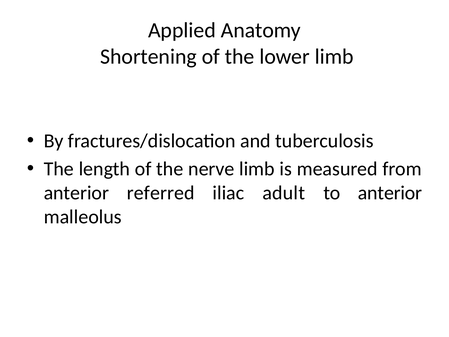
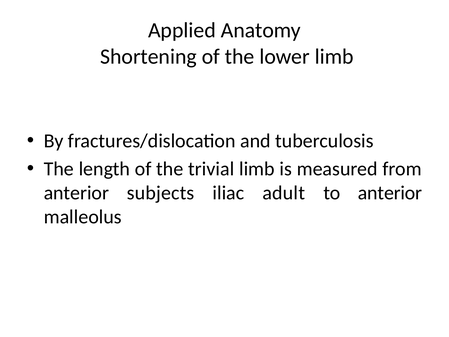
nerve: nerve -> trivial (211, 169)
referred: referred -> subjects (161, 193)
